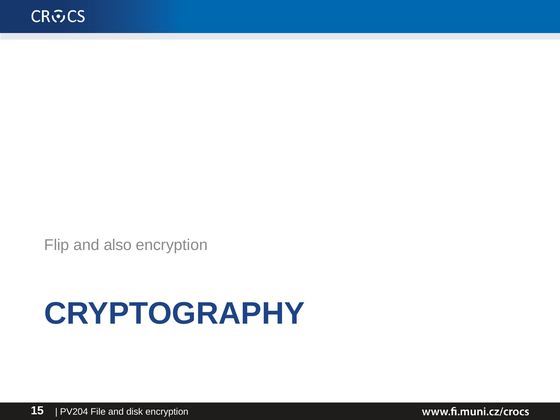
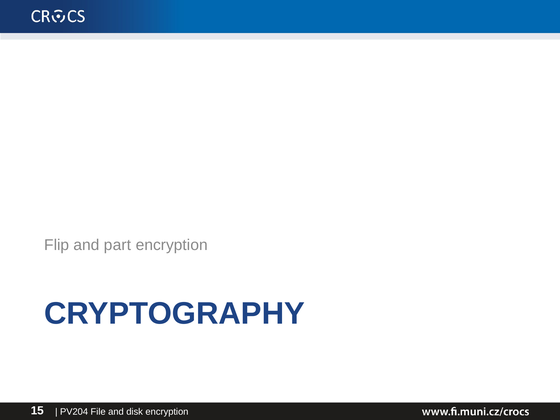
also: also -> part (118, 245)
